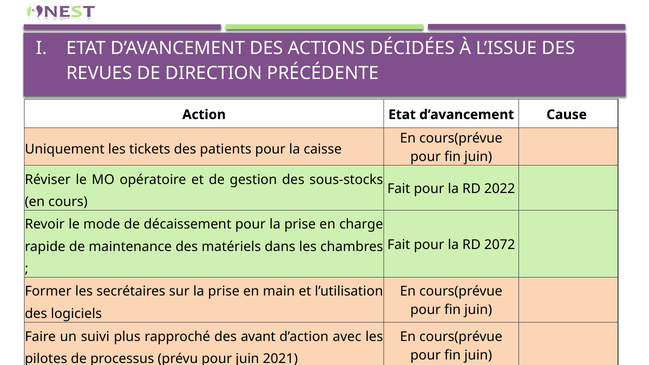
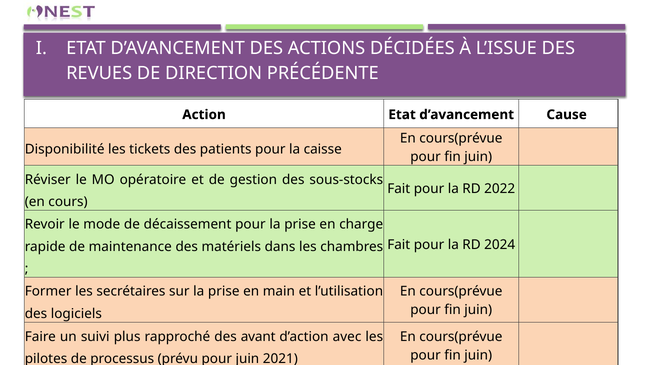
Uniquement: Uniquement -> Disponibilité (65, 149)
2072: 2072 -> 2024 (500, 245)
